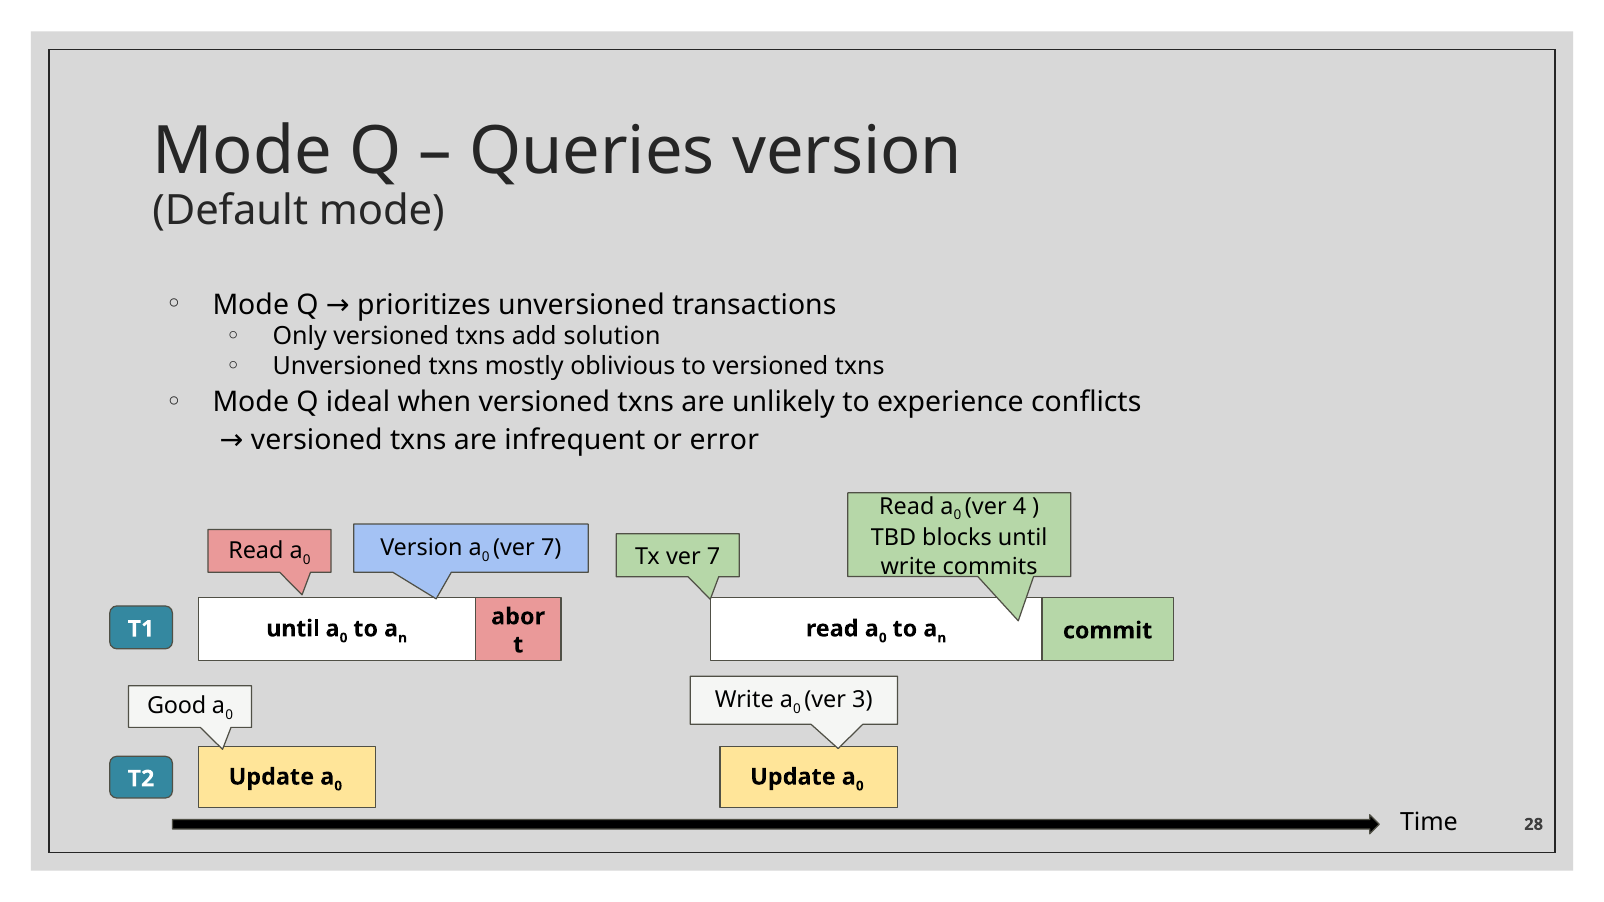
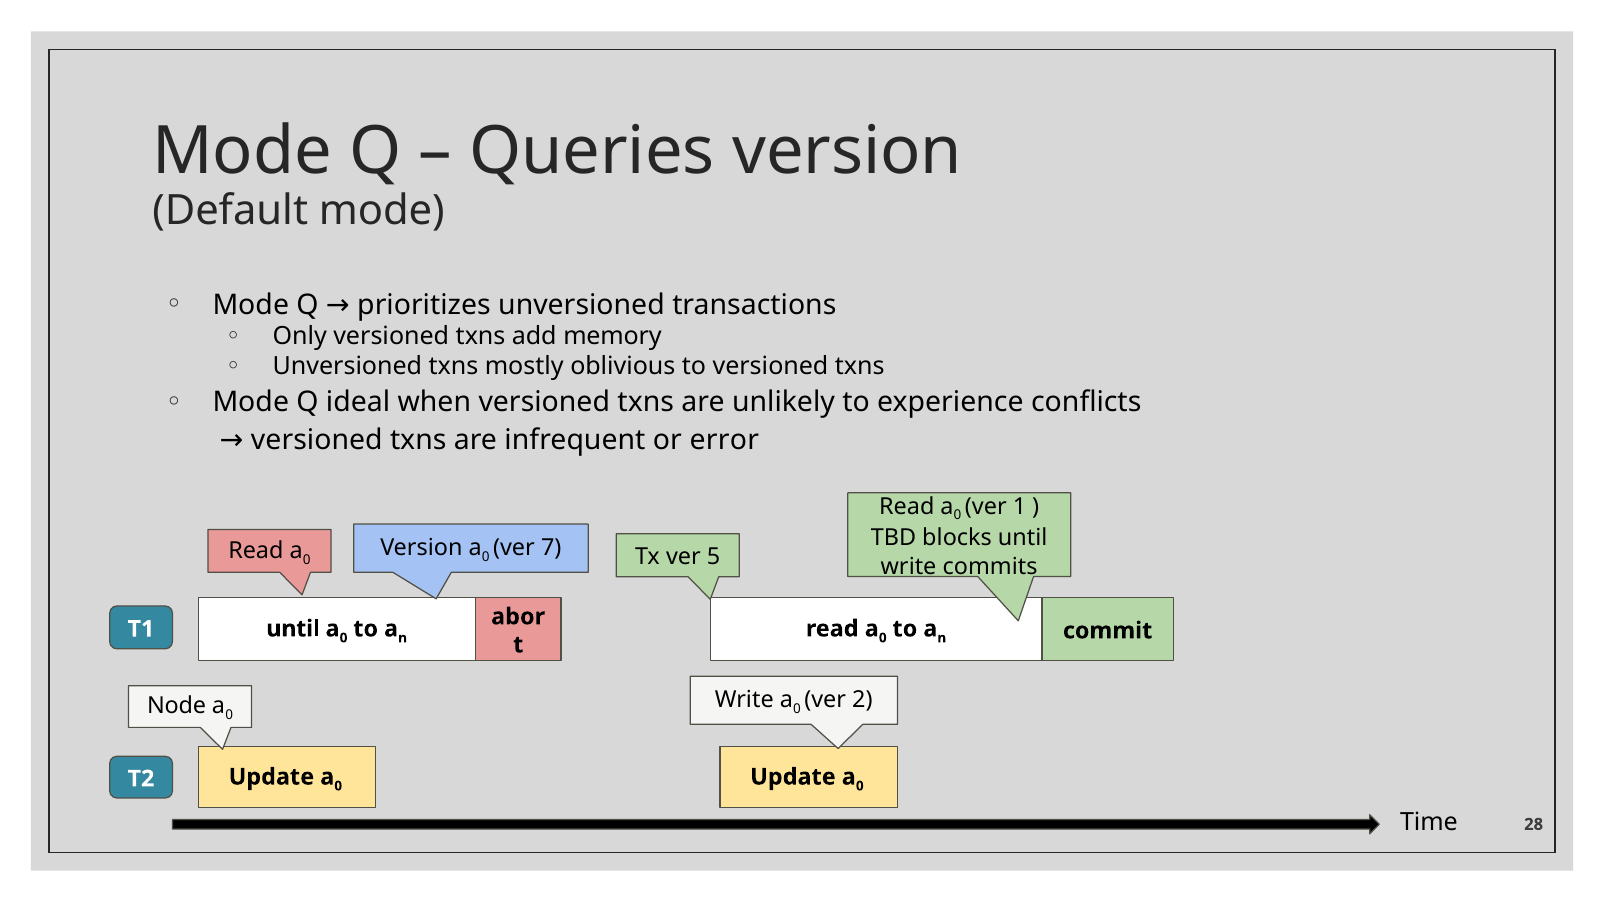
solution: solution -> memory (612, 337)
4: 4 -> 1 (1020, 506)
Tx ver 7: 7 -> 5 (714, 557)
3: 3 -> 2 (862, 700)
Good: Good -> Node (177, 706)
